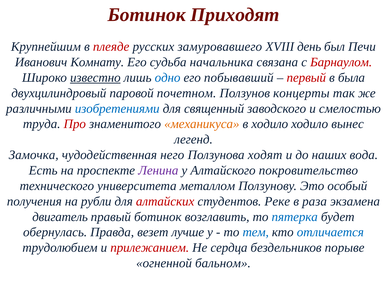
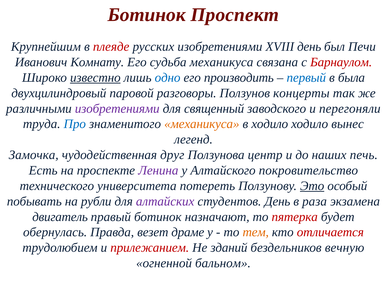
Приходят: Приходят -> Проспект (235, 15)
русских замуровавшего: замуровавшего -> изобретениями (220, 47)
судьба начальника: начальника -> механикуса (221, 62)
побывавший: побывавший -> производить (239, 78)
первый colour: red -> blue (306, 78)
почетном: почетном -> разговоры (187, 93)
изобретениями colour: blue -> purple (117, 109)
смелостью: смелостью -> перегоняли (350, 109)
Про colour: red -> blue (75, 124)
него: него -> друг (172, 155)
ходят: ходят -> центр (265, 155)
вода: вода -> печь (364, 155)
металлом: металлом -> потереть (207, 186)
Это underline: none -> present (312, 186)
получения: получения -> побывать (34, 201)
алтайских colour: red -> purple (165, 201)
студентов Реке: Реке -> День (277, 201)
возглавить: возглавить -> назначают (217, 217)
пятерка colour: blue -> red (295, 217)
лучше: лучше -> драме (188, 232)
тем colour: blue -> orange (256, 232)
отличается colour: blue -> red (330, 232)
сердца: сердца -> зданий (229, 248)
порыве: порыве -> вечную (345, 248)
